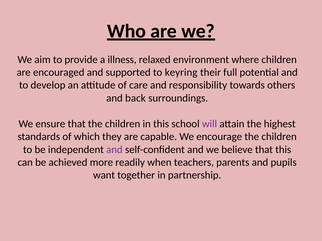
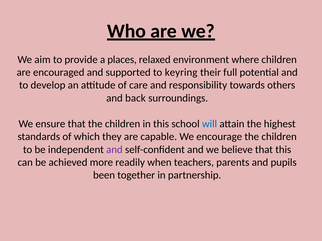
illness: illness -> places (122, 60)
will colour: purple -> blue (210, 124)
want: want -> been (104, 176)
